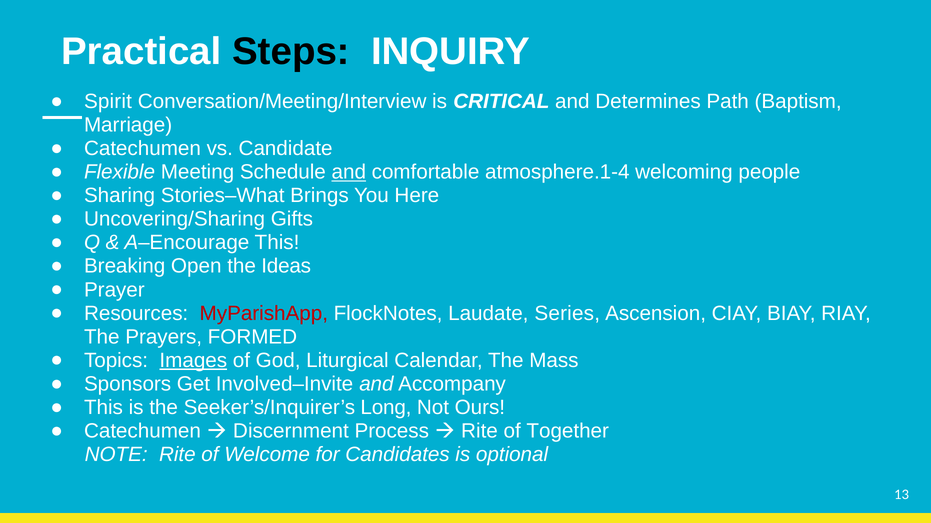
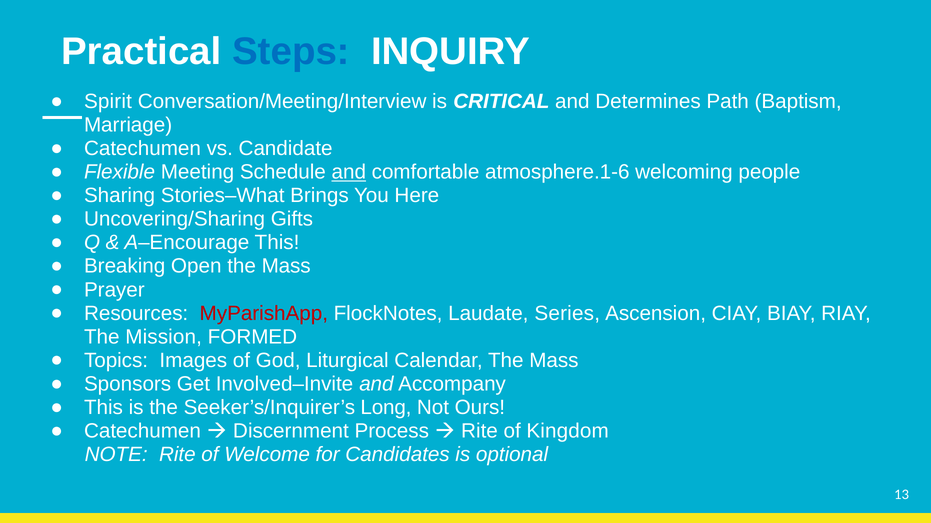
Steps colour: black -> blue (291, 52)
atmosphere.1-4: atmosphere.1-4 -> atmosphere.1-6 (557, 172)
Open the Ideas: Ideas -> Mass (286, 267)
Prayers: Prayers -> Mission (164, 337)
Images underline: present -> none (193, 361)
Together: Together -> Kingdom (568, 432)
